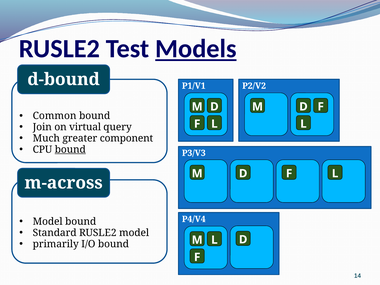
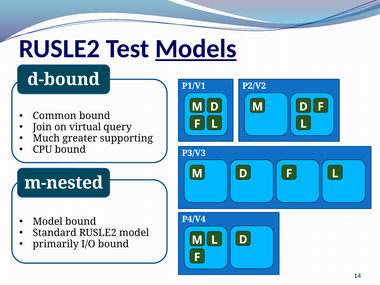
component: component -> supporting (126, 138)
bound underline: present -> none (70, 149)
m-across: m-across -> m-nested (64, 183)
